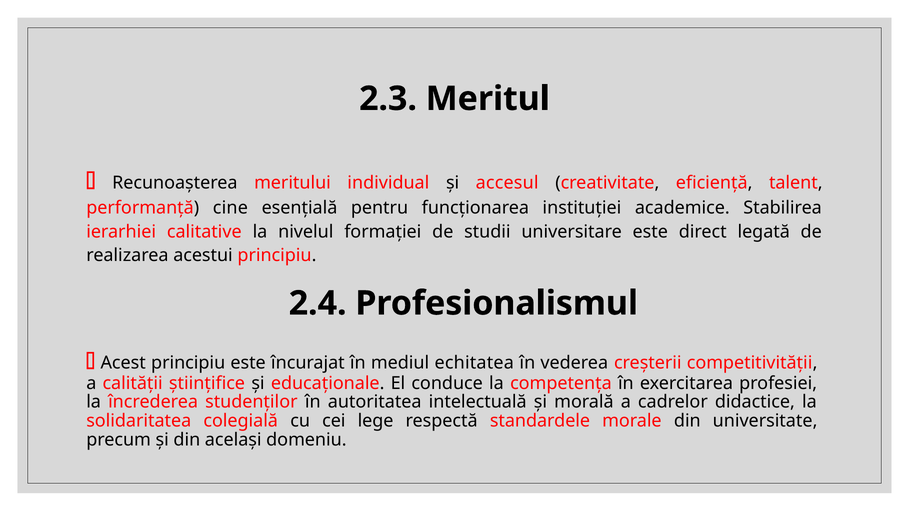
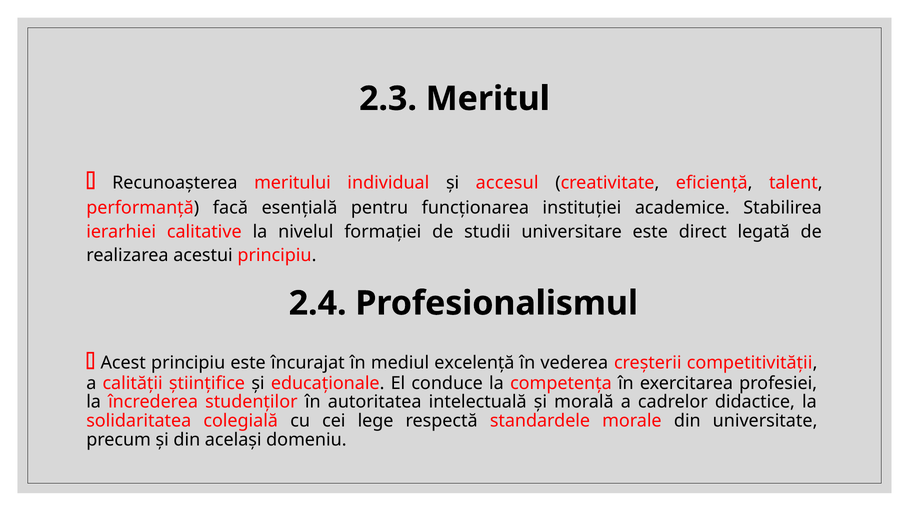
cine: cine -> facă (230, 208)
echitatea: echitatea -> excelență (474, 363)
